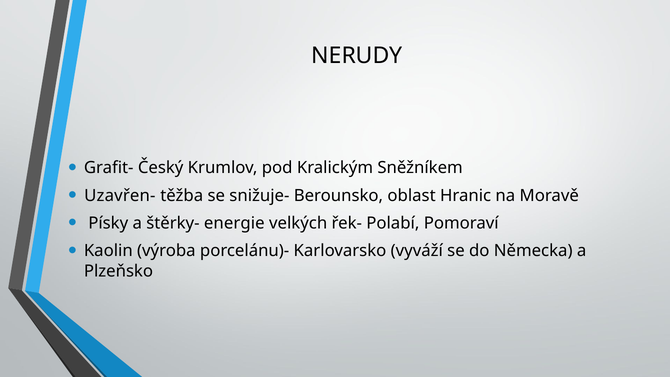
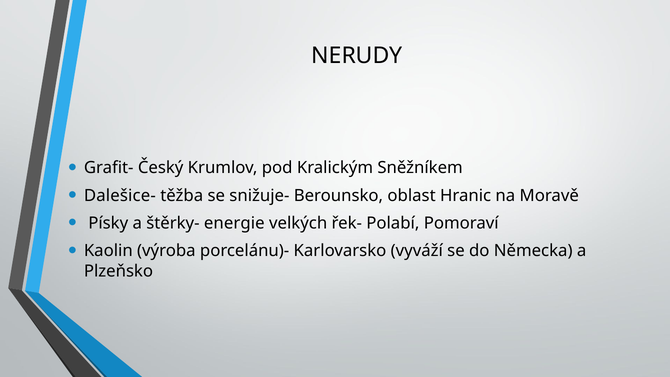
Uzavřen-: Uzavřen- -> Dalešice- (120, 196)
